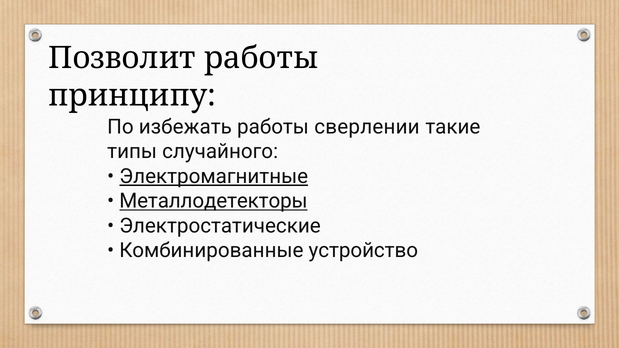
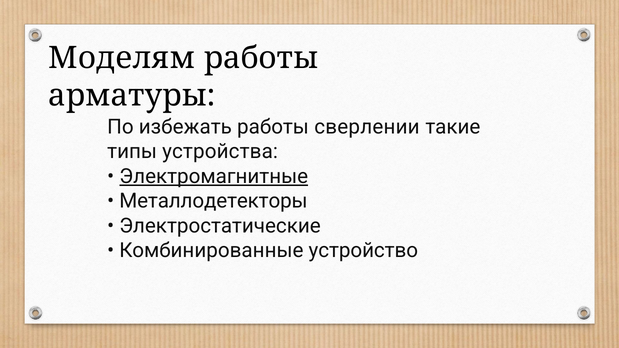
Позволит: Позволит -> Моделям (122, 58)
принципу: принципу -> арматуры (132, 95)
случайного: случайного -> устройства (220, 152)
Металлодетекторы underline: present -> none (213, 201)
